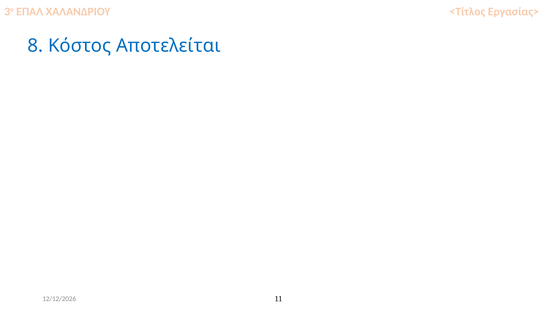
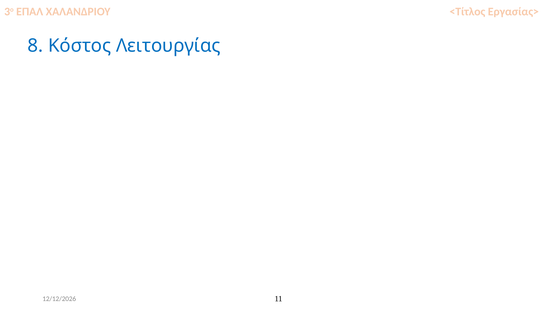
Αποτελείται: Αποτελείται -> Λειτουργίας (168, 46)
